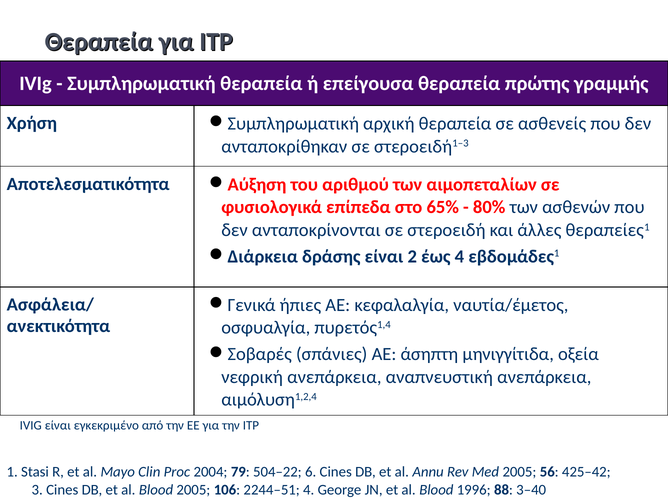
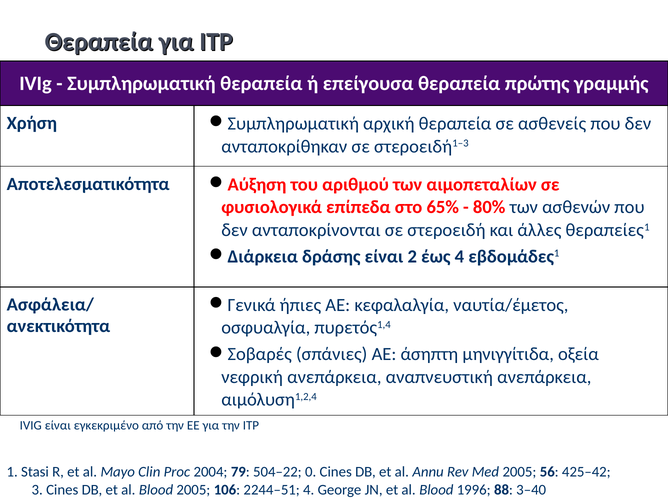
6: 6 -> 0 (311, 472)
